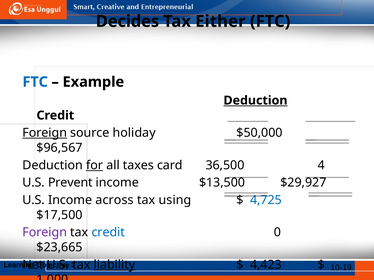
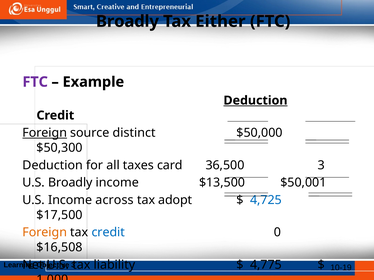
Decides: Decides -> Broadly (127, 21)
FTC colour: blue -> purple (35, 82)
holiday: holiday -> distinct (134, 133)
$96,567: $96,567 -> $50,300 (60, 148)
for underline: present -> none (95, 165)
36,500 4: 4 -> 3 (321, 165)
U.S Prevent: Prevent -> Broadly (70, 183)
$29,927: $29,927 -> $50,001 (303, 183)
using: using -> adopt (175, 200)
Foreign colour: purple -> orange (45, 233)
$23,665: $23,665 -> $16,508 (60, 248)
liability underline: present -> none (114, 265)
4,423: 4,423 -> 4,775 (266, 265)
